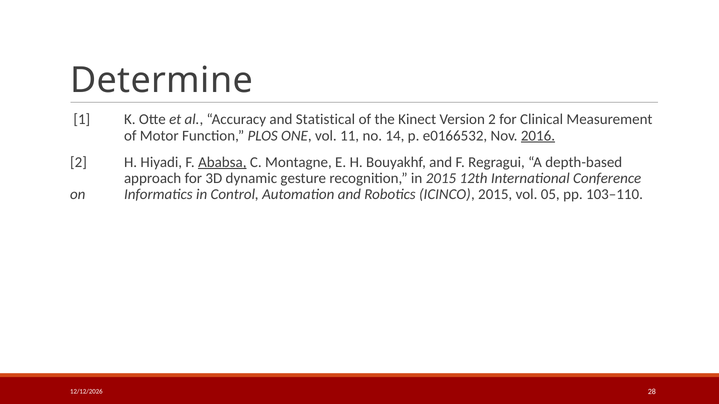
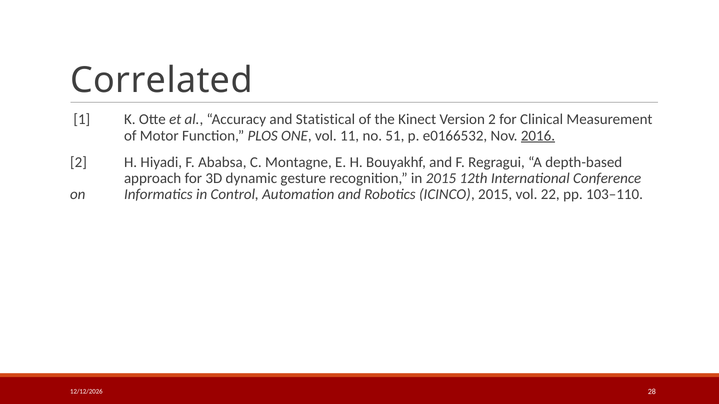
Determine: Determine -> Correlated (162, 81)
14: 14 -> 51 (395, 136)
Ababsa underline: present -> none (222, 162)
05: 05 -> 22 (550, 195)
